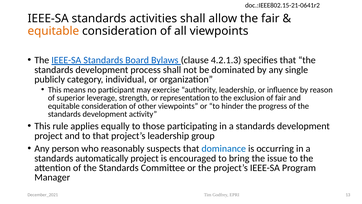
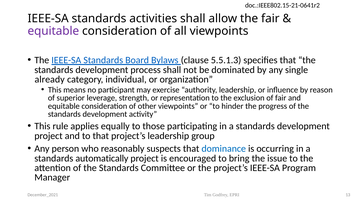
equitable colour: orange -> purple (53, 31)
4.2.1.3: 4.2.1.3 -> 5.5.1.3 (226, 60)
publicly: publicly -> already (50, 79)
